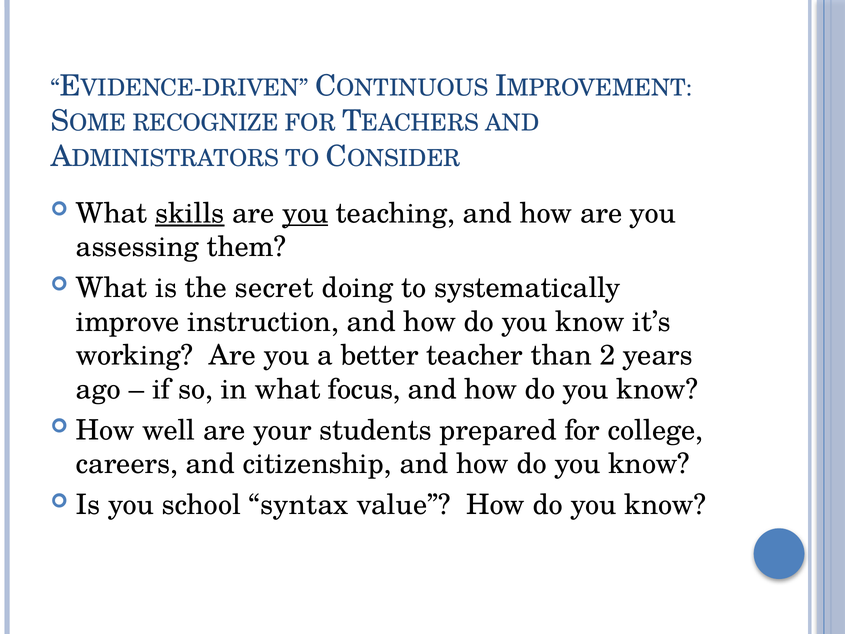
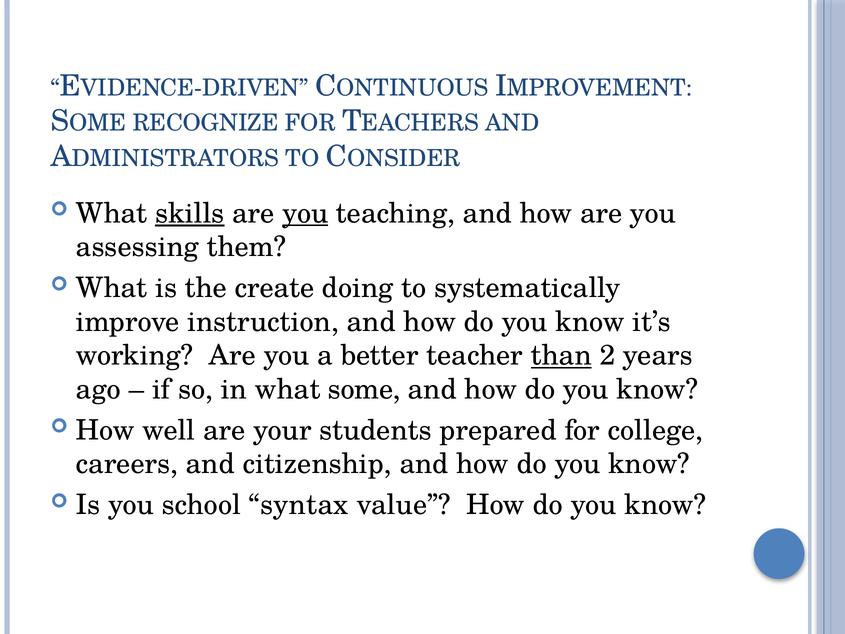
secret: secret -> create (274, 288)
than underline: none -> present (561, 355)
focus: focus -> some (364, 389)
